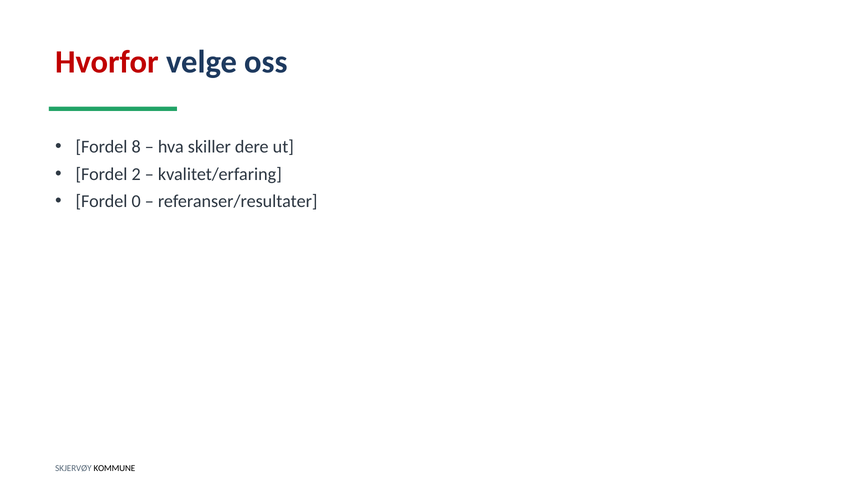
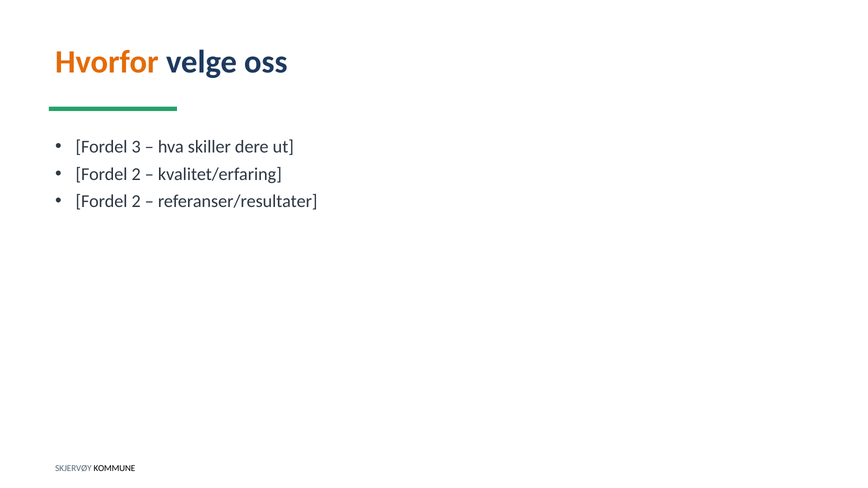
Hvorfor colour: red -> orange (107, 62)
8: 8 -> 3 (136, 147)
0: 0 -> 2 (136, 201)
